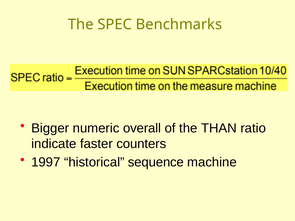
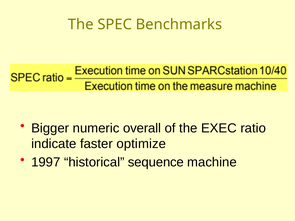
THAN: THAN -> EXEC (219, 128)
counters: counters -> optimize (141, 144)
